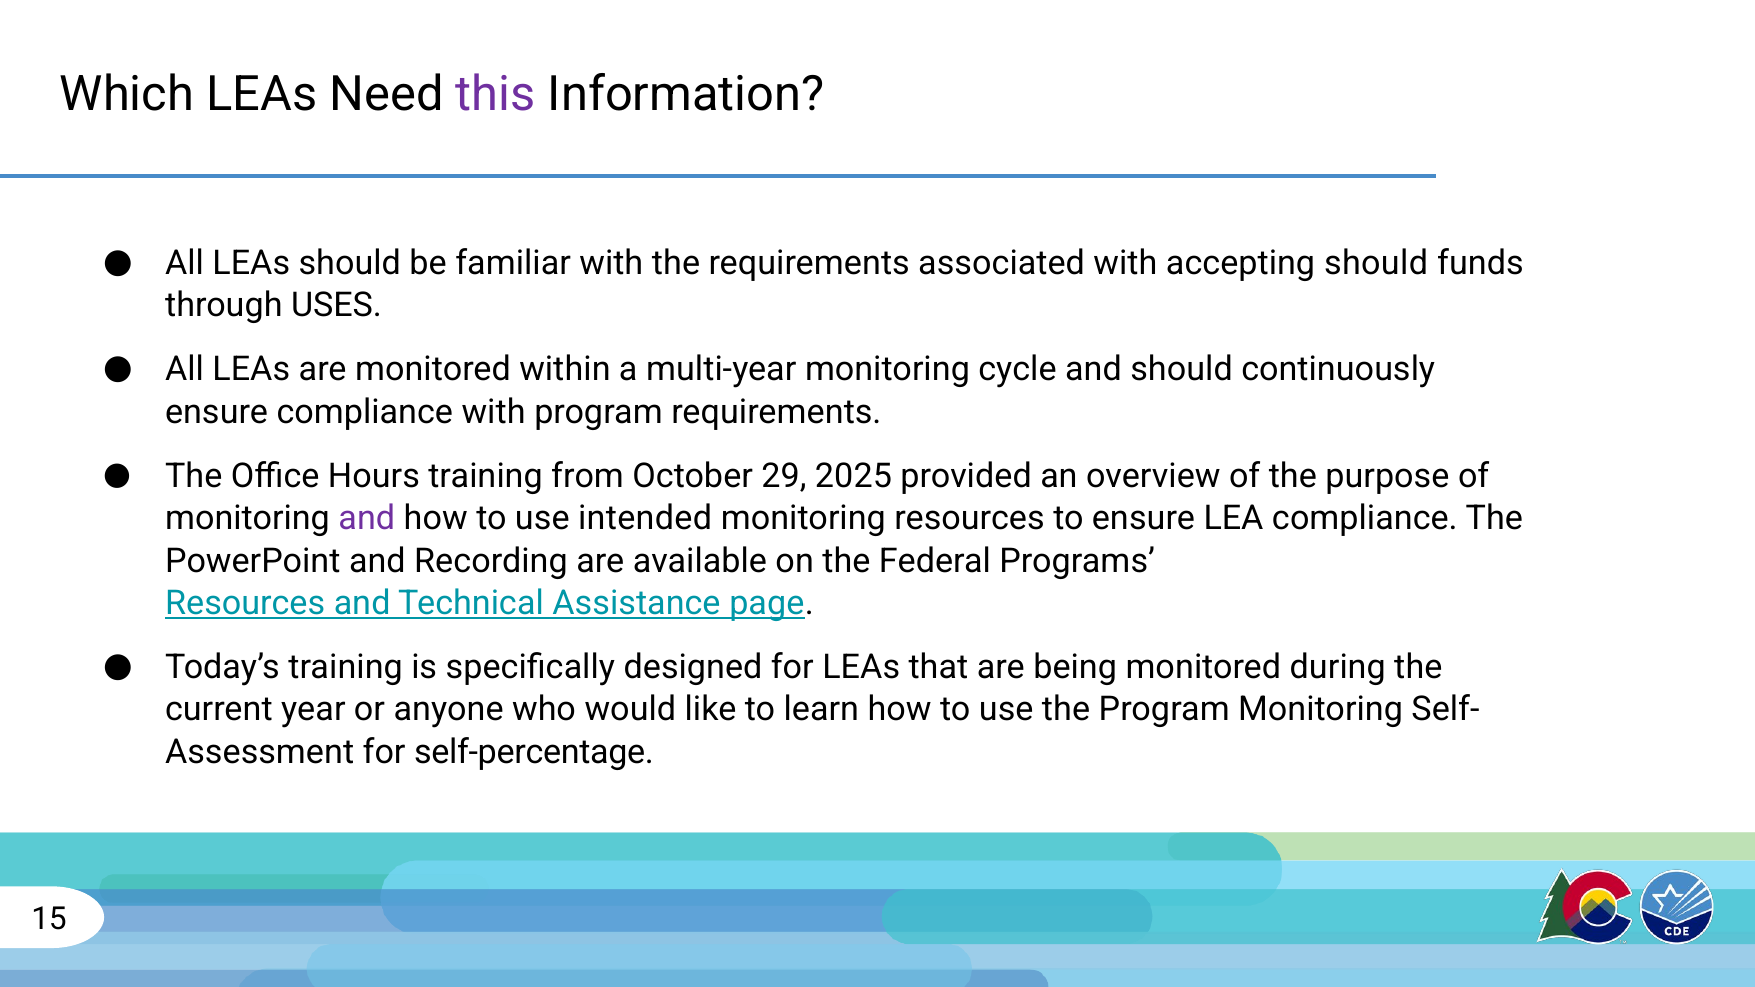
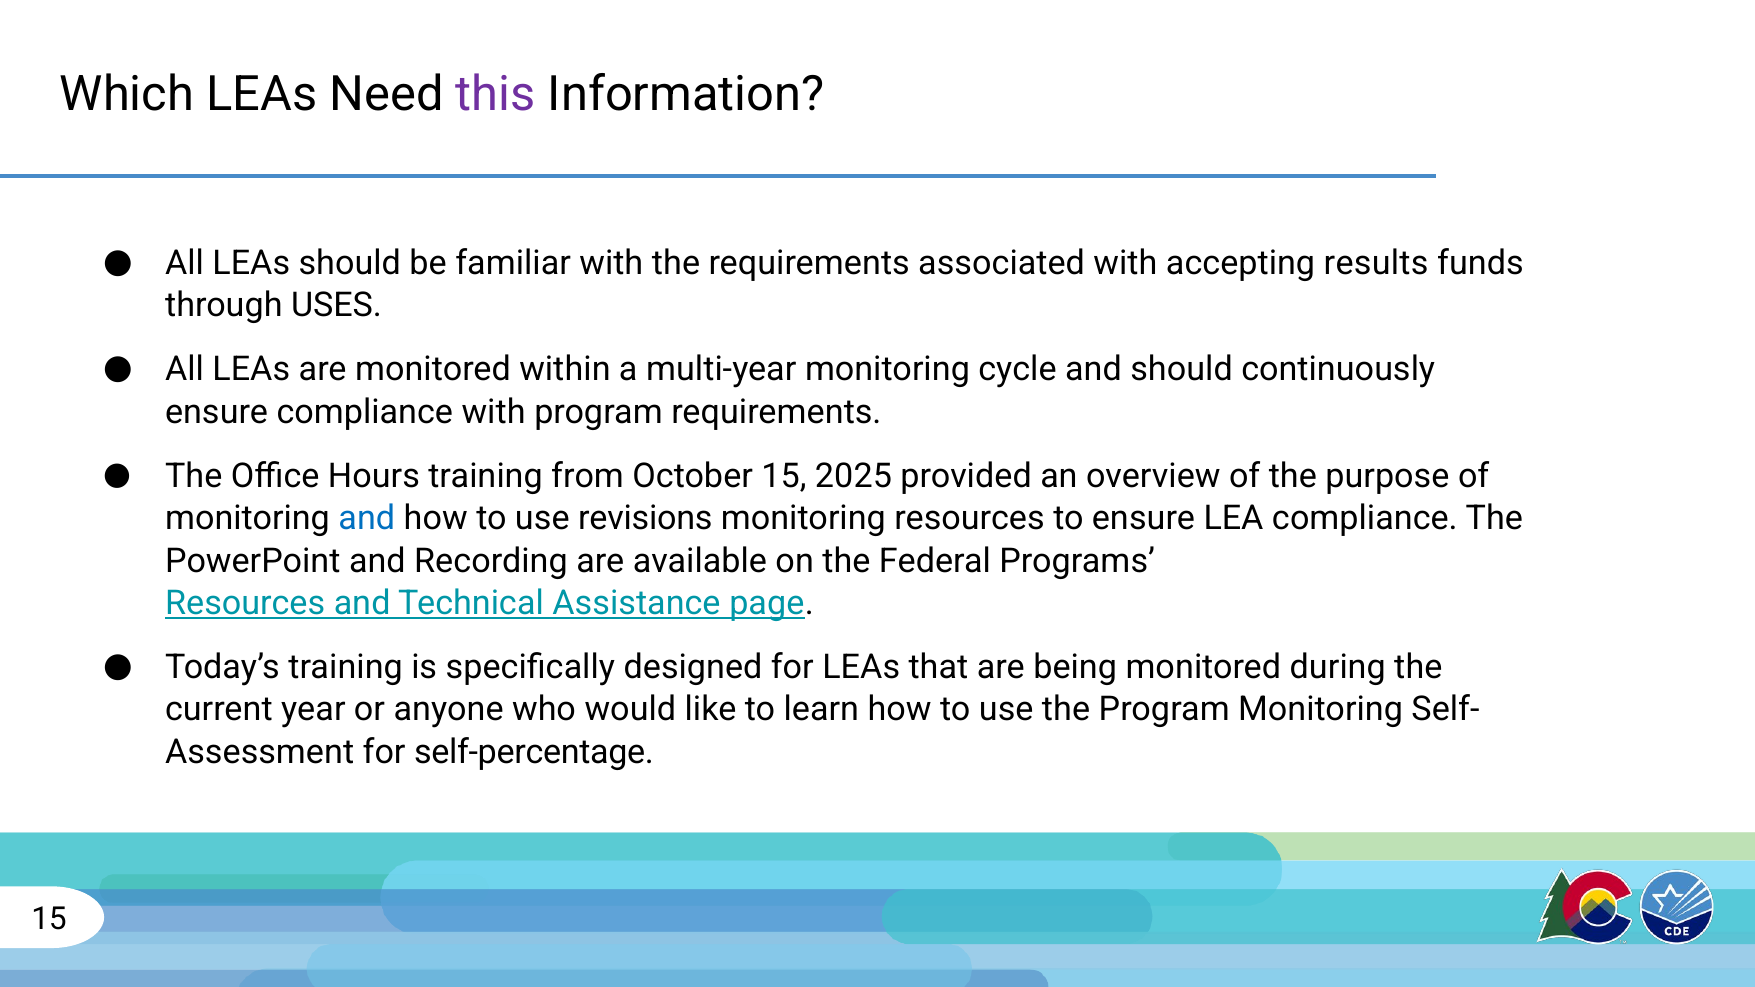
accepting should: should -> results (1376, 263)
October 29: 29 -> 15 (784, 476)
and colour: purple -> blue (367, 519)
intended: intended -> revisions (645, 519)
